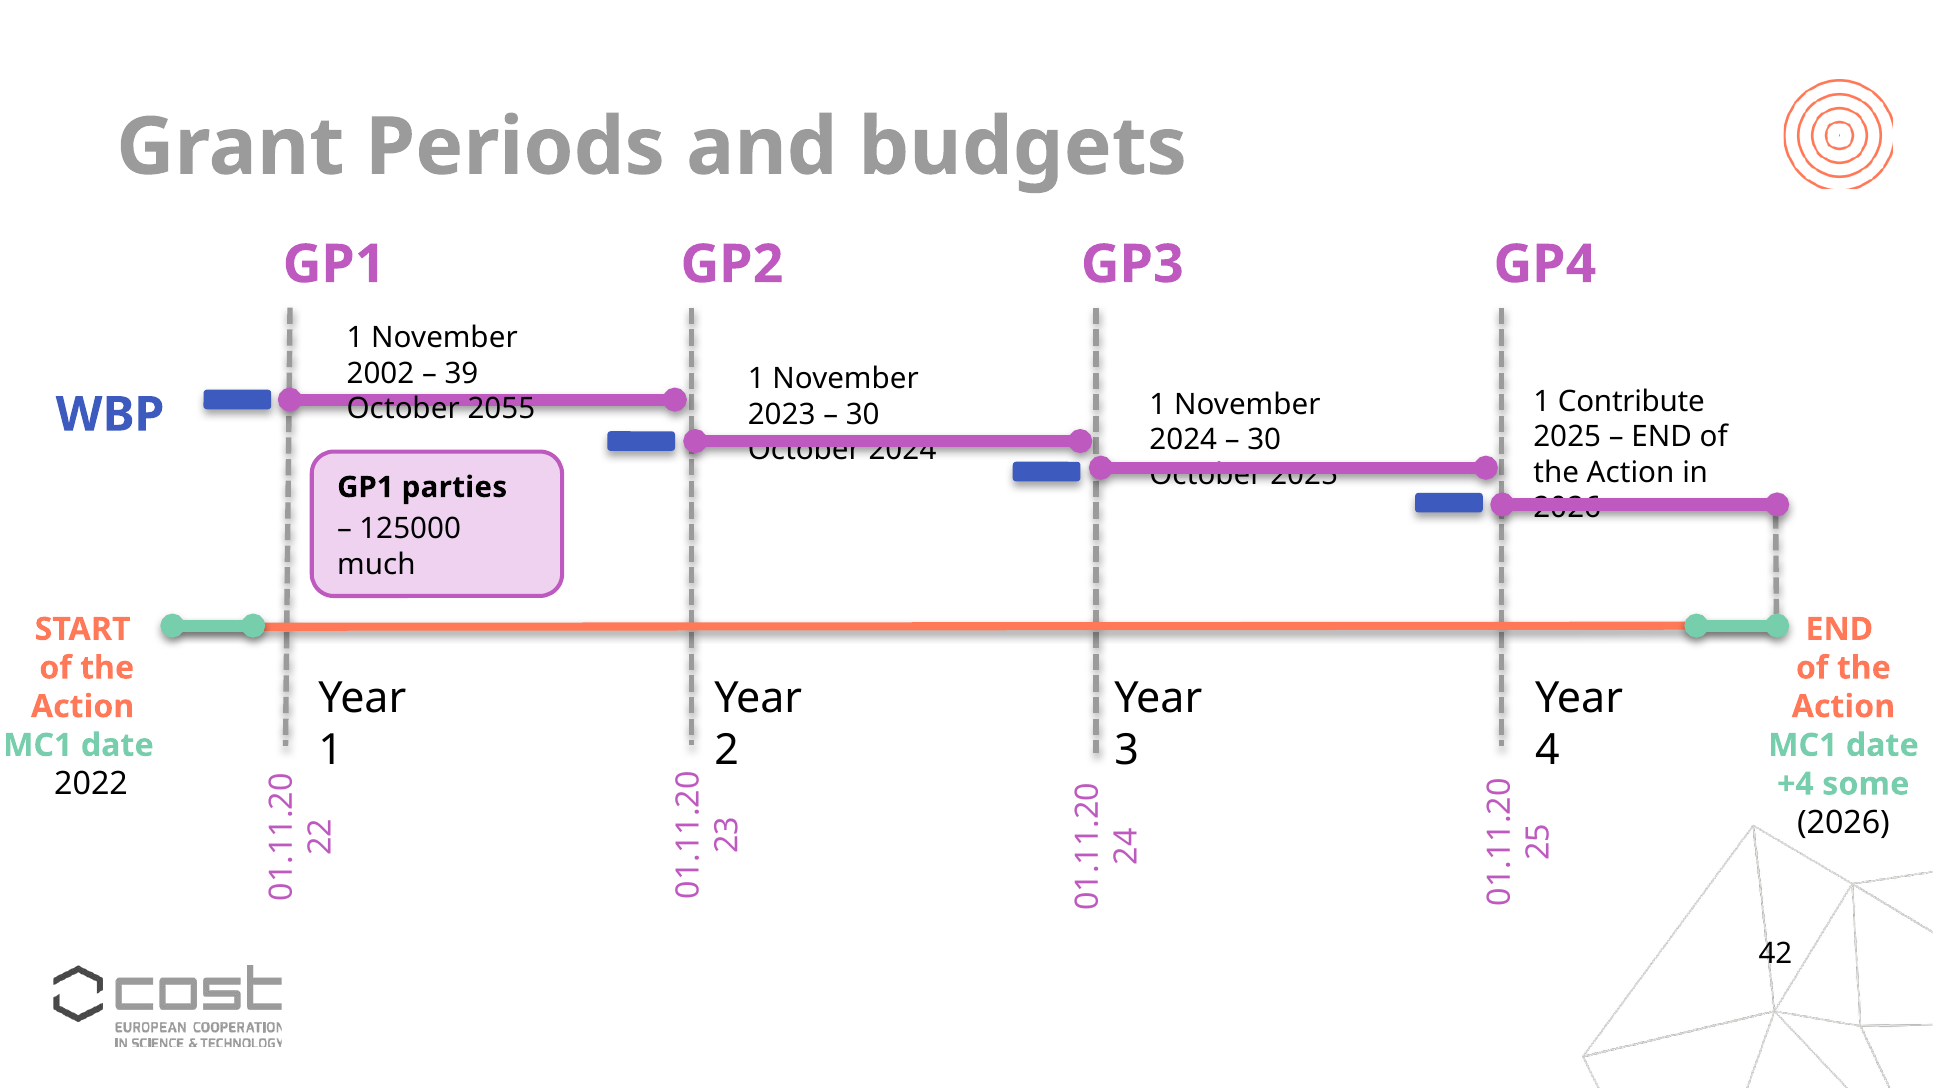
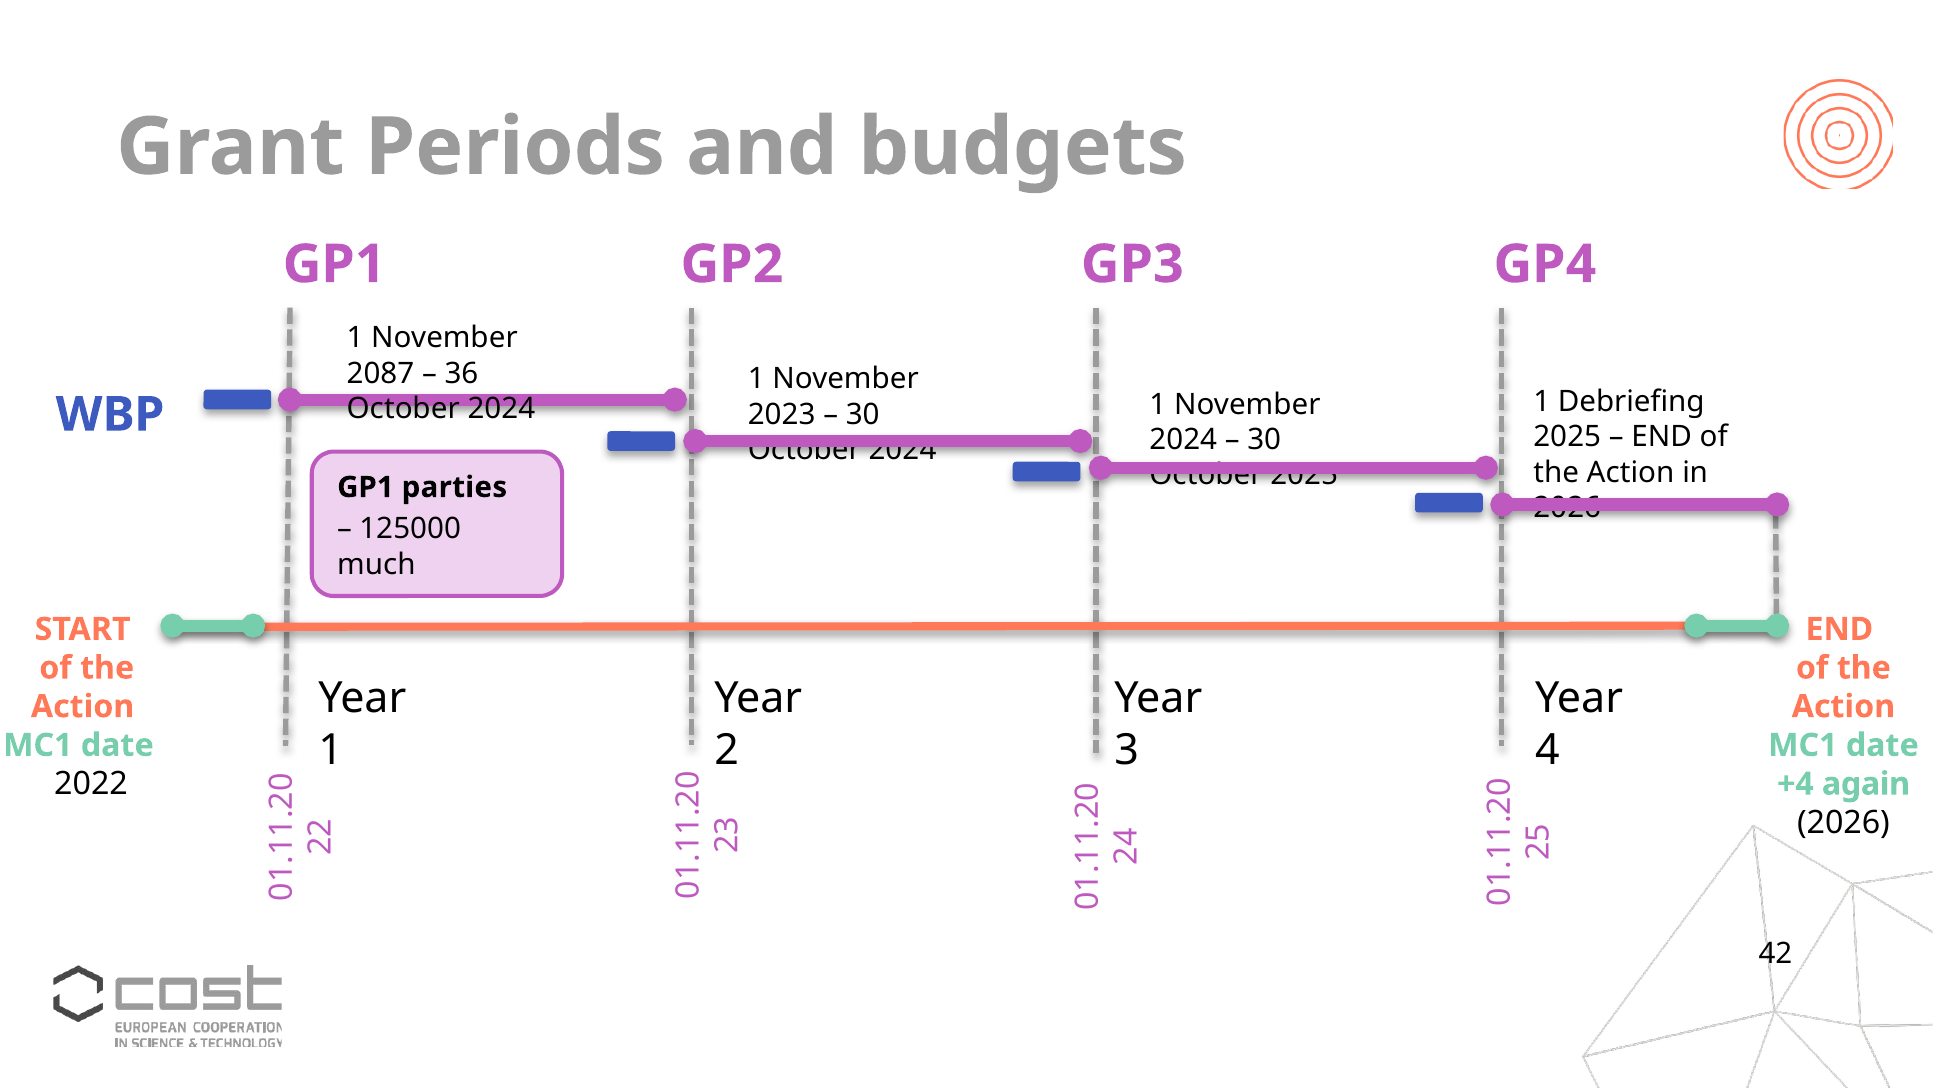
2002: 2002 -> 2087 (380, 374)
39: 39 -> 36 (461, 374)
Contribute: Contribute -> Debriefing (1631, 402)
2055: 2055 -> 2024 (501, 409)
some: some -> again (1866, 784)
